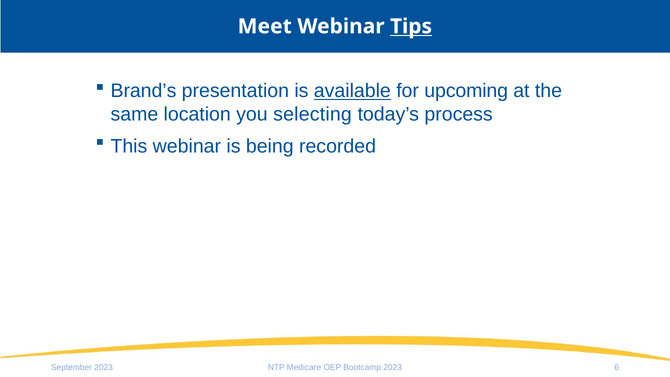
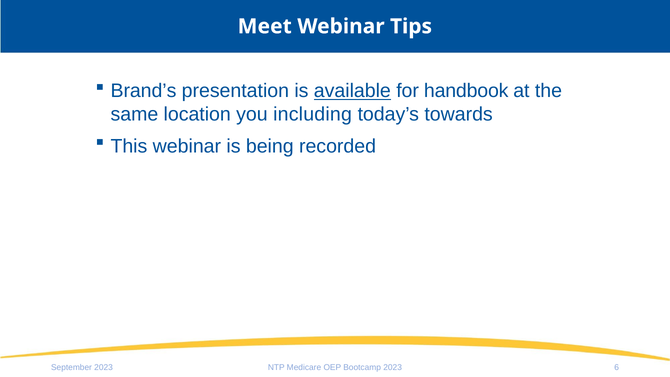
Tips underline: present -> none (411, 26)
upcoming: upcoming -> handbook (466, 91)
selecting: selecting -> including (313, 114)
process: process -> towards (459, 114)
